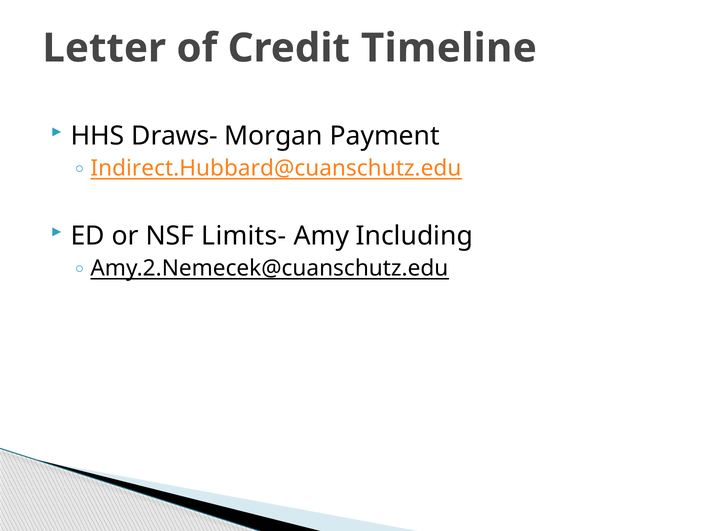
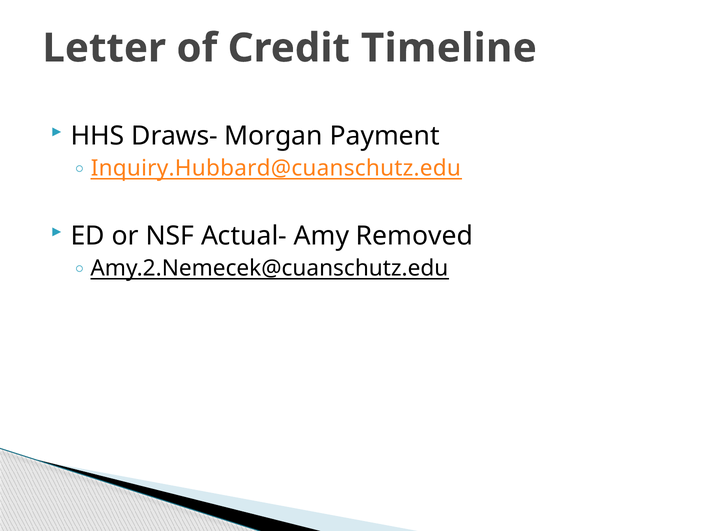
Indirect.Hubbard@cuanschutz.edu: Indirect.Hubbard@cuanschutz.edu -> Inquiry.Hubbard@cuanschutz.edu (276, 168)
Limits-: Limits- -> Actual- (244, 236)
Including: Including -> Removed (414, 236)
